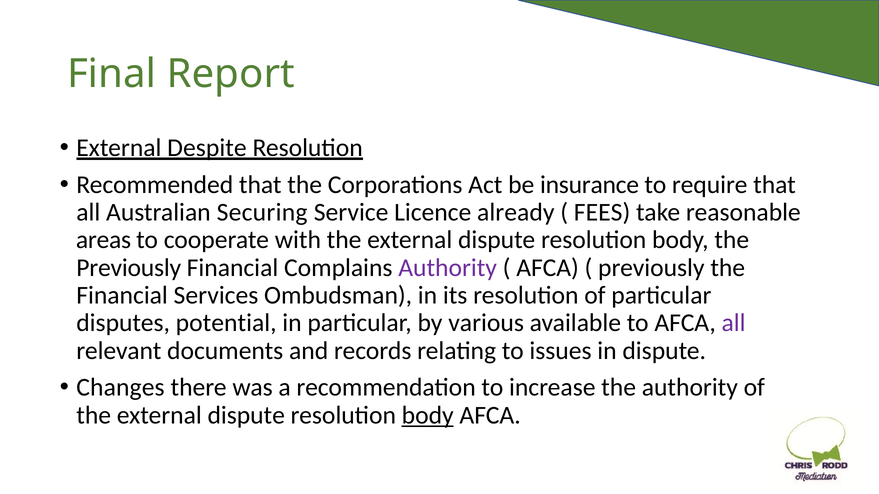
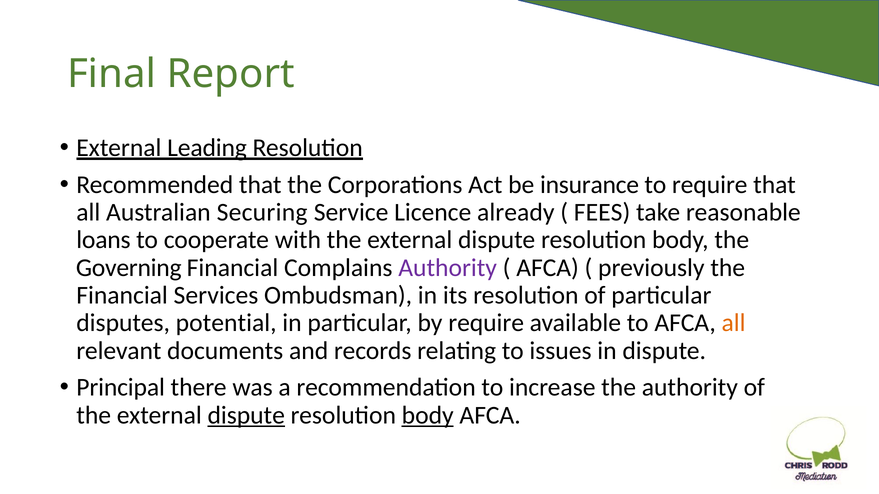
Despite: Despite -> Leading (207, 148)
areas: areas -> loans (103, 240)
Previously: Previously -> Governing (129, 268)
by various: various -> require (486, 323)
all colour: purple -> orange (734, 323)
Changes: Changes -> Principal (121, 388)
dispute underline: none -> present (246, 416)
